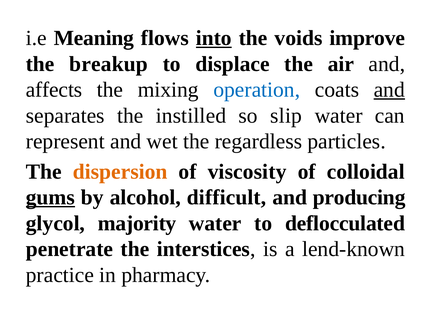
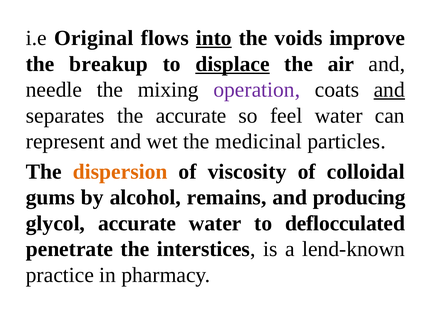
Meaning: Meaning -> Original (94, 38)
displace underline: none -> present (233, 64)
affects: affects -> needle (54, 90)
operation colour: blue -> purple (257, 90)
the instilled: instilled -> accurate (191, 116)
slip: slip -> feel (286, 116)
regardless: regardless -> medicinal (258, 142)
gums underline: present -> none (50, 198)
difficult: difficult -> remains (227, 198)
glycol majority: majority -> accurate (137, 223)
